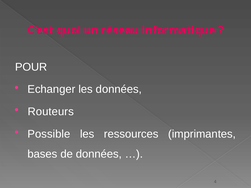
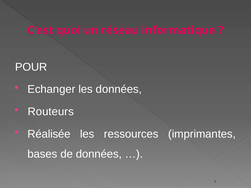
Possible: Possible -> Réalisée (49, 134)
